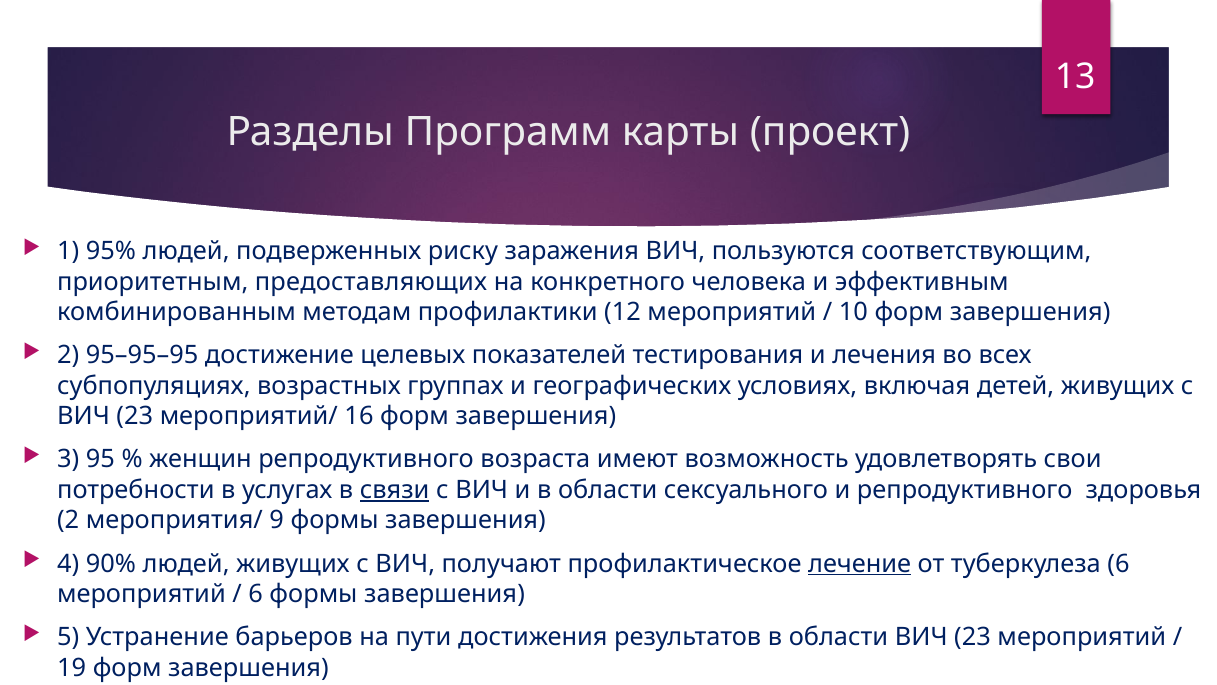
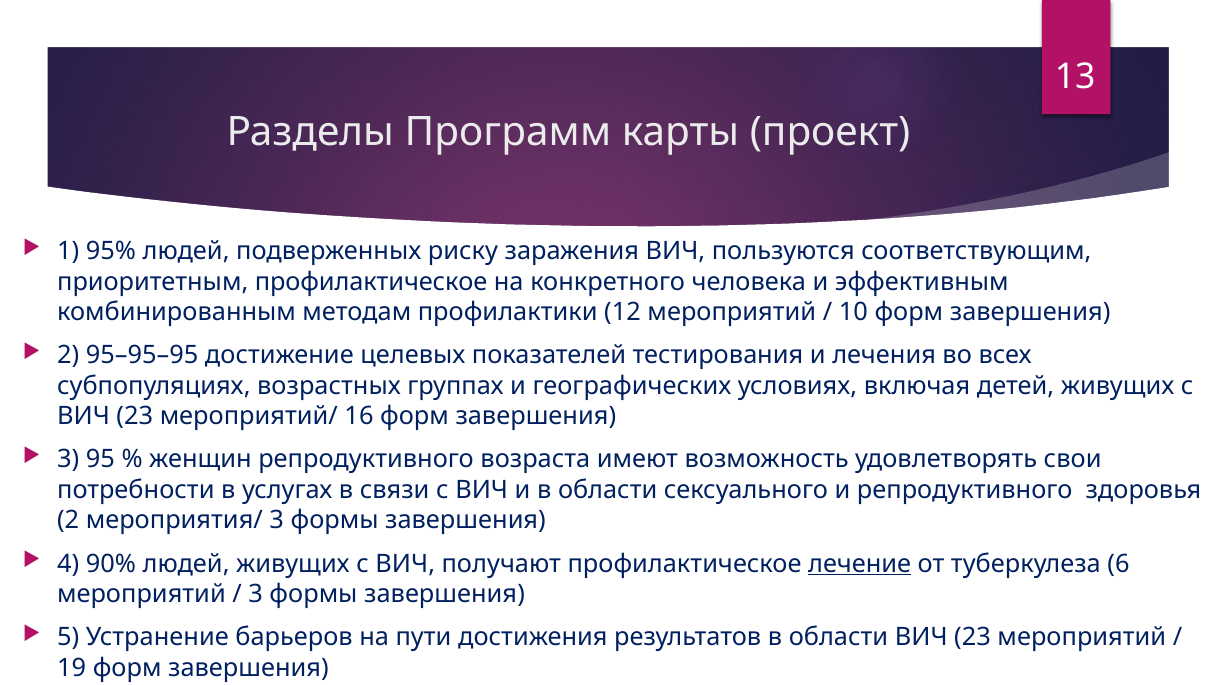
приоритетным предоставляющих: предоставляющих -> профилактическое (371, 282)
связи underline: present -> none (395, 490)
мероприятия/ 9: 9 -> 3 (277, 520)
6: 6 -> 3 (256, 594)
